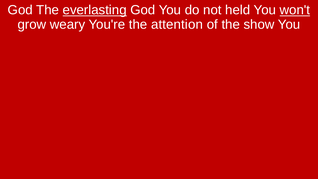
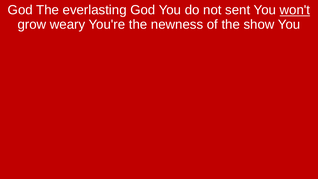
everlasting underline: present -> none (95, 10)
held: held -> sent (238, 10)
attention: attention -> newness (177, 24)
